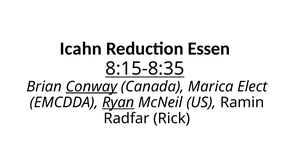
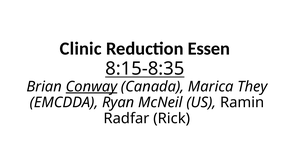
Icahn: Icahn -> Clinic (81, 49)
Elect: Elect -> They (252, 87)
Ryan underline: present -> none (118, 102)
